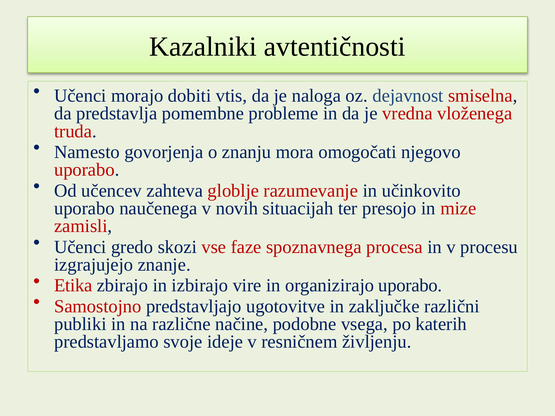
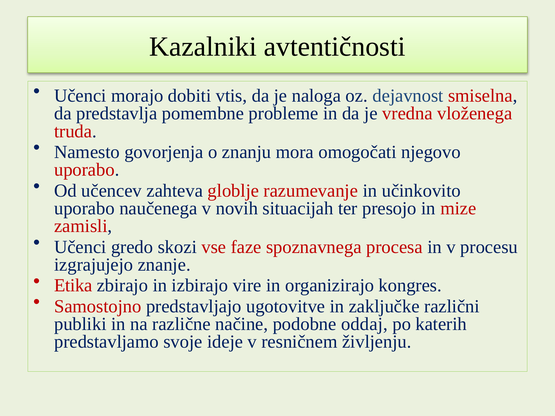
organizirajo uporabo: uporabo -> kongres (410, 286)
vsega: vsega -> oddaj (364, 324)
